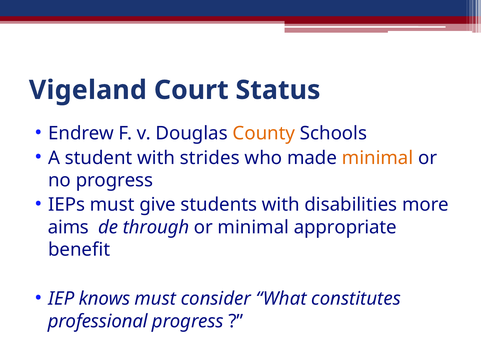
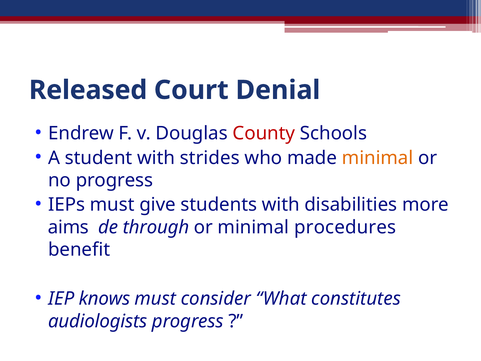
Vigeland: Vigeland -> Released (88, 90)
Status: Status -> Denial (278, 90)
County colour: orange -> red (264, 133)
appropriate: appropriate -> procedures (345, 227)
professional: professional -> audiologists (98, 321)
